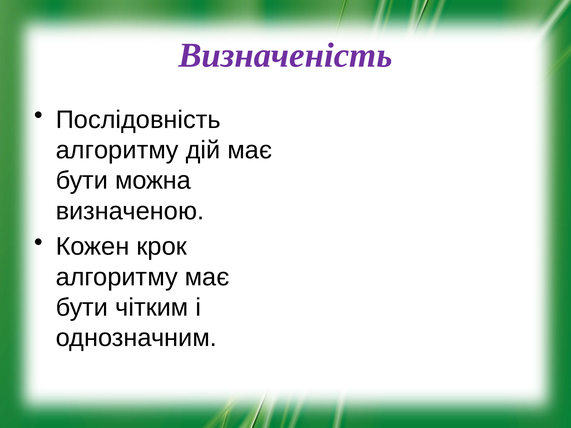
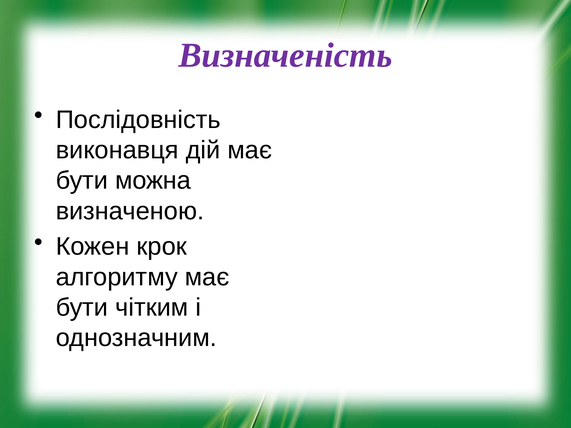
алгоритму: алгоритму -> виконавця (117, 150)
